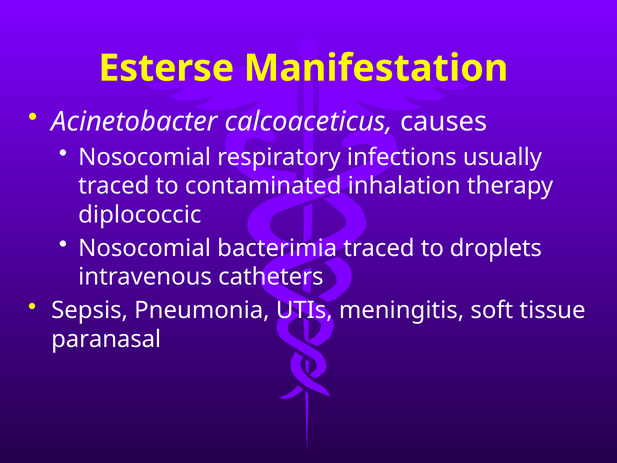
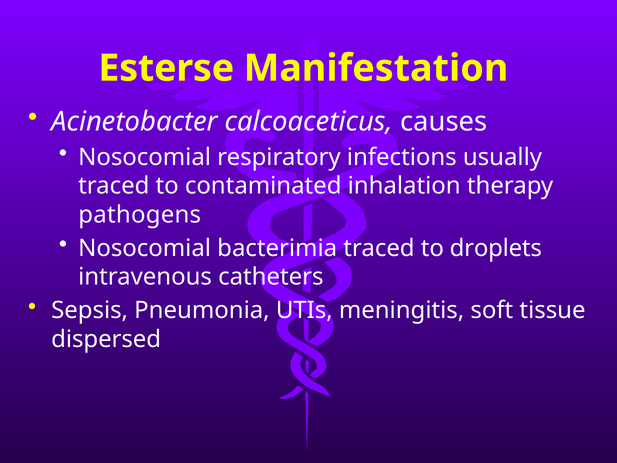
diplococcic: diplococcic -> pathogens (140, 215)
paranasal: paranasal -> dispersed (106, 339)
